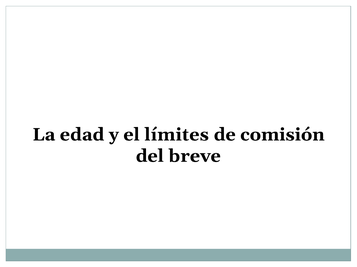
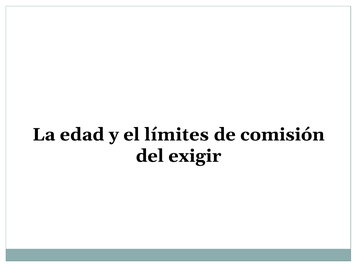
breve: breve -> exigir (195, 156)
